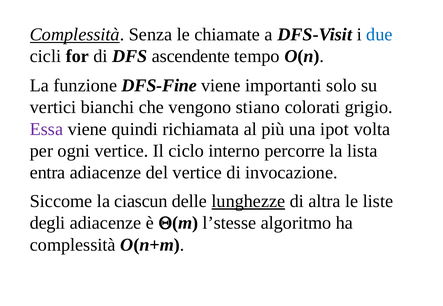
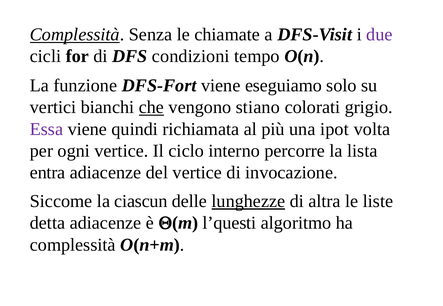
due colour: blue -> purple (379, 35)
ascendente: ascendente -> condizioni (191, 56)
DFS-Fine: DFS-Fine -> DFS-Fort (159, 86)
importanti: importanti -> eseguiamo (283, 86)
che underline: none -> present (151, 108)
degli: degli -> detta (47, 223)
l’stesse: l’stesse -> l’questi (229, 223)
